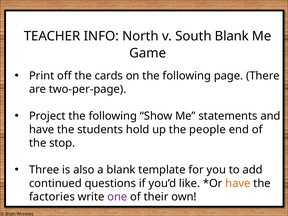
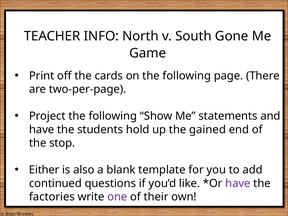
South Blank: Blank -> Gone (232, 36)
people: people -> gained (208, 130)
Three: Three -> Either (44, 170)
have colour: orange -> purple (238, 183)
